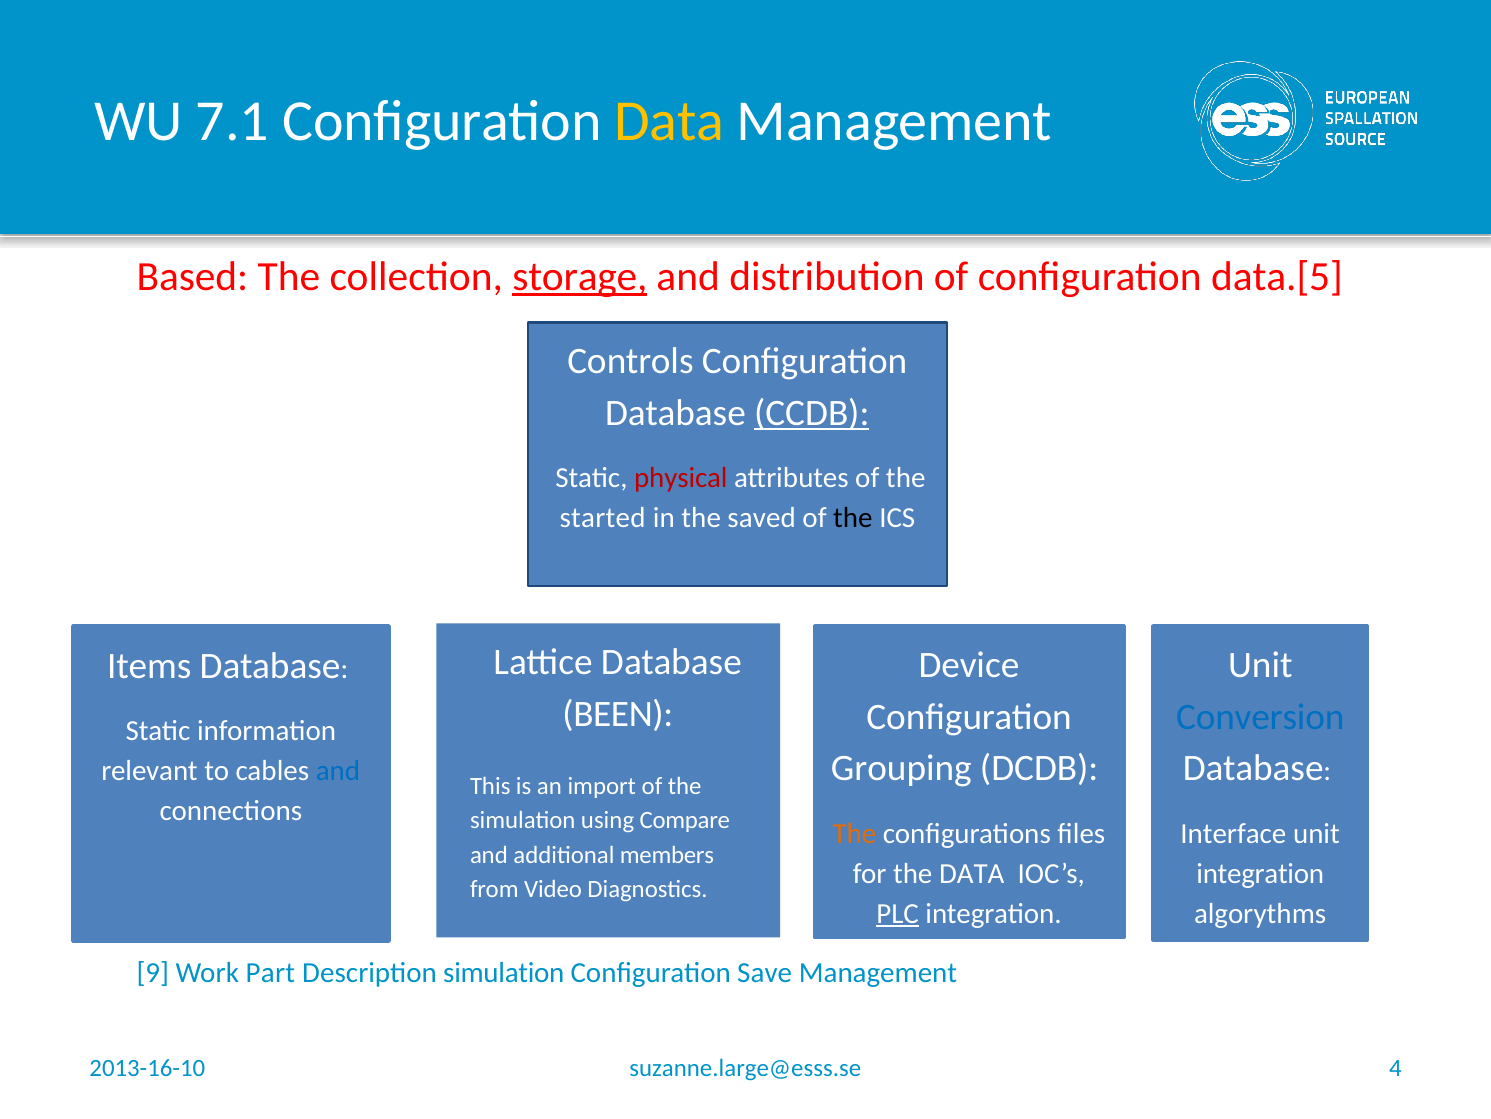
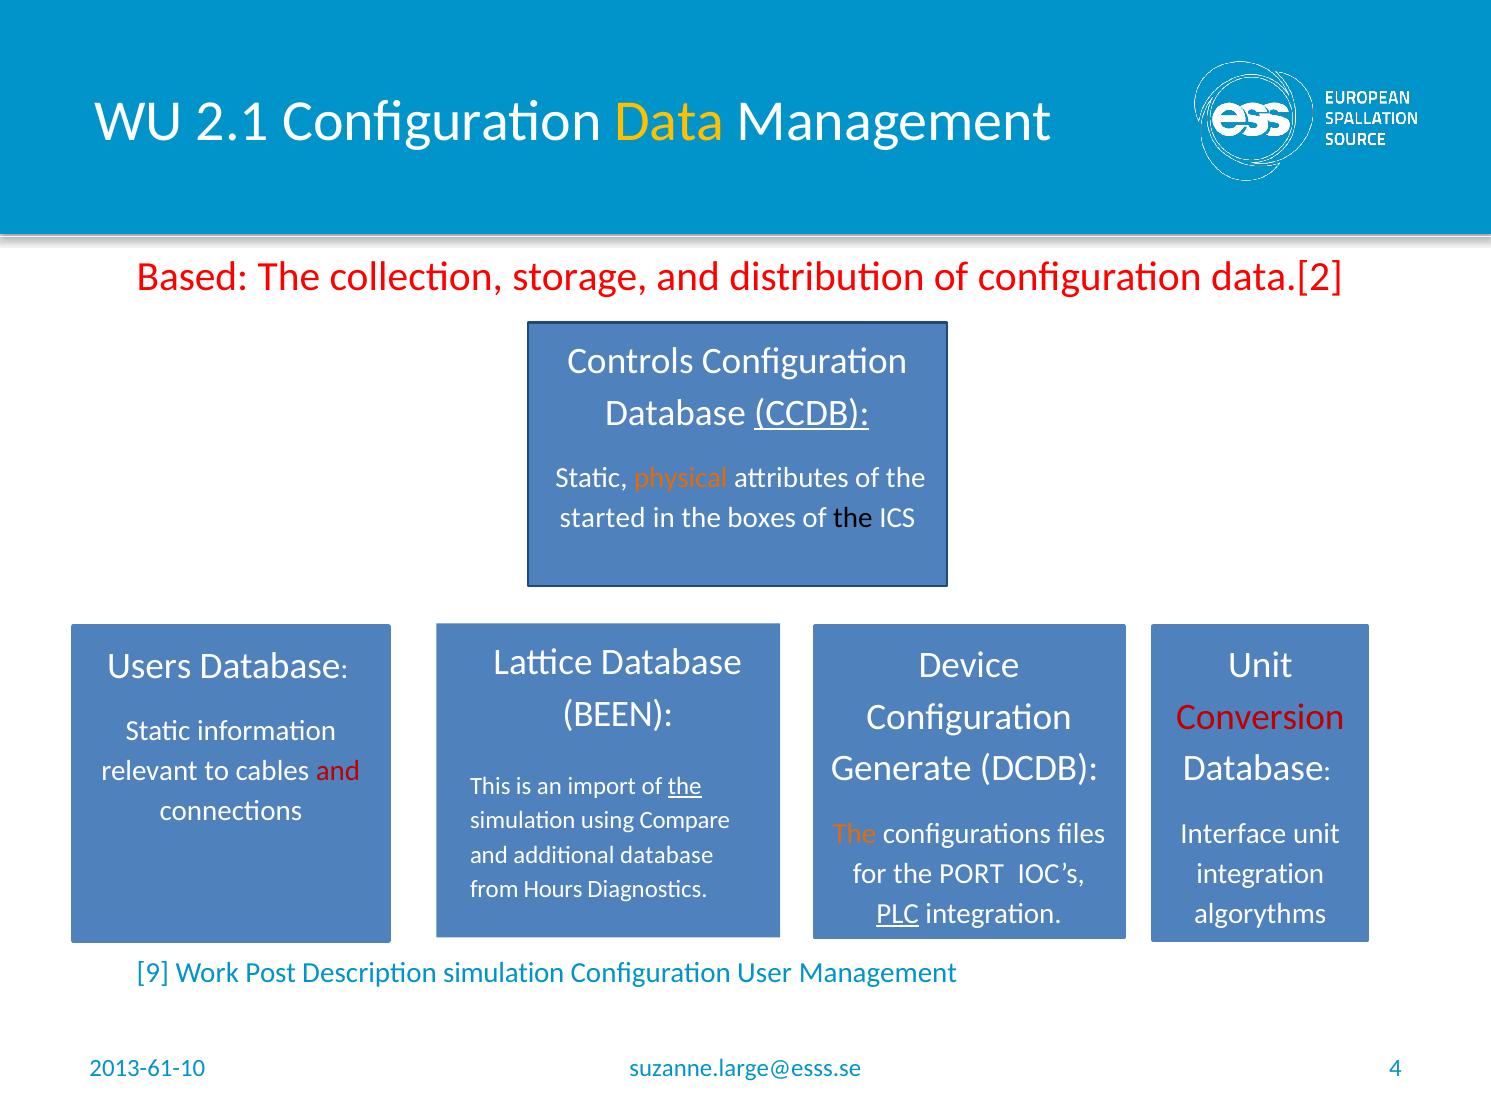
7.1: 7.1 -> 2.1 (233, 122)
storage underline: present -> none (580, 276)
data.[5: data.[5 -> data.[2 (1277, 276)
physical colour: red -> orange (681, 478)
saved: saved -> boxes (762, 518)
Items: Items -> Users (149, 665)
Conversion colour: blue -> red (1260, 716)
Grouping: Grouping -> Generate (901, 768)
and colour: blue -> red (338, 770)
the underline: none -> present (685, 786)
additional members: members -> database (667, 854)
the DATA: DATA -> PORT (972, 873)
Video: Video -> Hours (553, 889)
Part: Part -> Post (271, 972)
Save: Save -> User (765, 972)
2013-16-10: 2013-16-10 -> 2013-61-10 (147, 1068)
